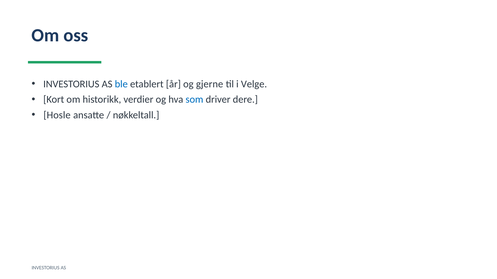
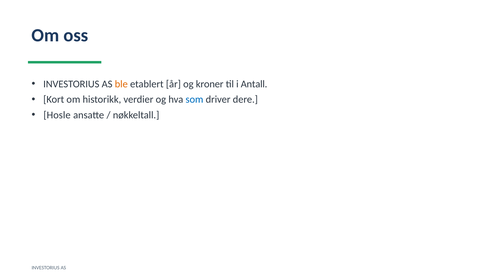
ble colour: blue -> orange (121, 84)
gjerne: gjerne -> kroner (210, 84)
Velge: Velge -> Antall (254, 84)
